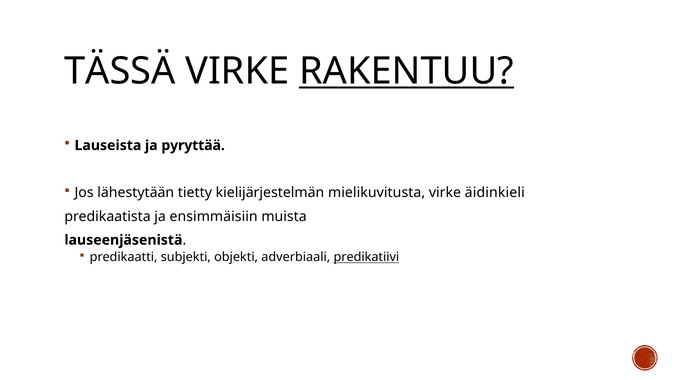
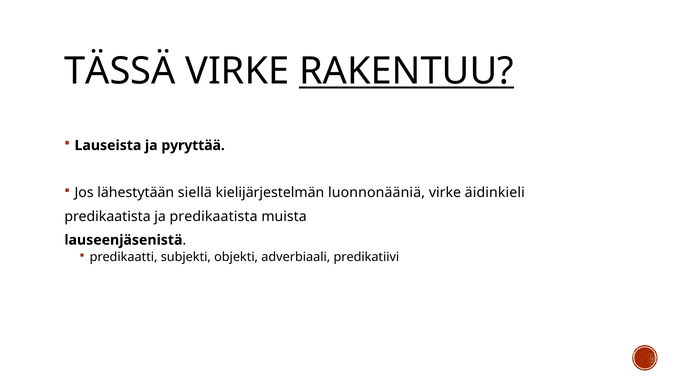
tietty: tietty -> siellä (195, 193)
mielikuvitusta: mielikuvitusta -> luonnonääniä (377, 193)
ja ensimmäisiin: ensimmäisiin -> predikaatista (214, 217)
predikatiivi underline: present -> none (366, 257)
